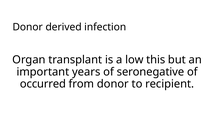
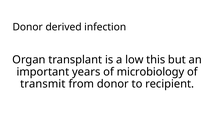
seronegative: seronegative -> microbiology (150, 72)
occurred: occurred -> transmit (43, 84)
